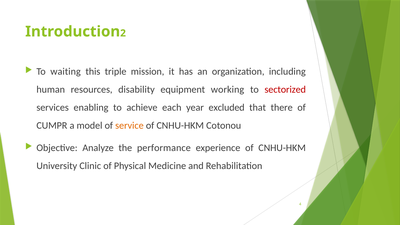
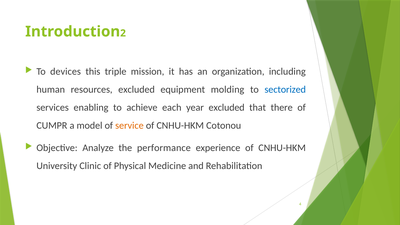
waiting: waiting -> devices (66, 72)
resources disability: disability -> excluded (137, 90)
working: working -> molding (228, 90)
sectorized colour: red -> blue (285, 90)
